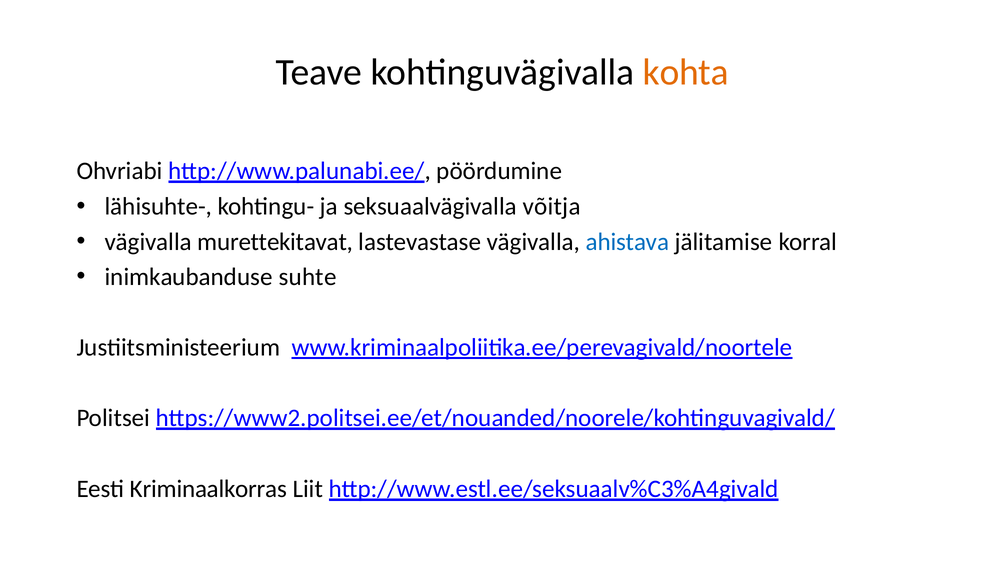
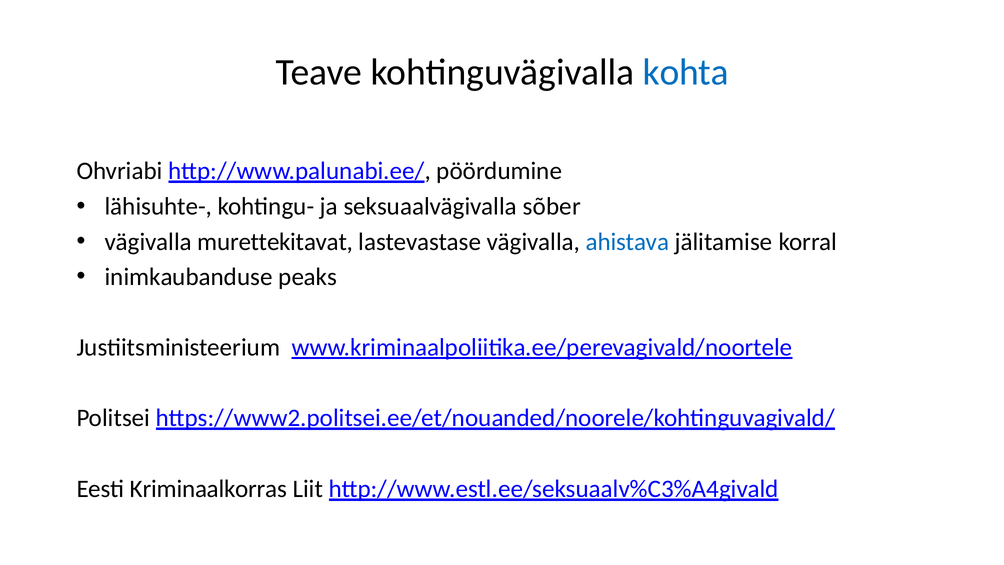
kohta colour: orange -> blue (686, 72)
võitja: võitja -> sõber (552, 207)
suhte: suhte -> peaks (308, 277)
